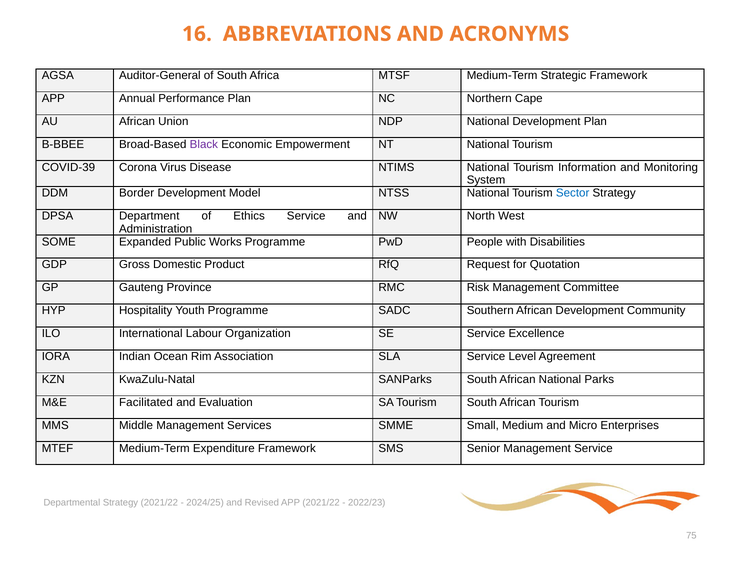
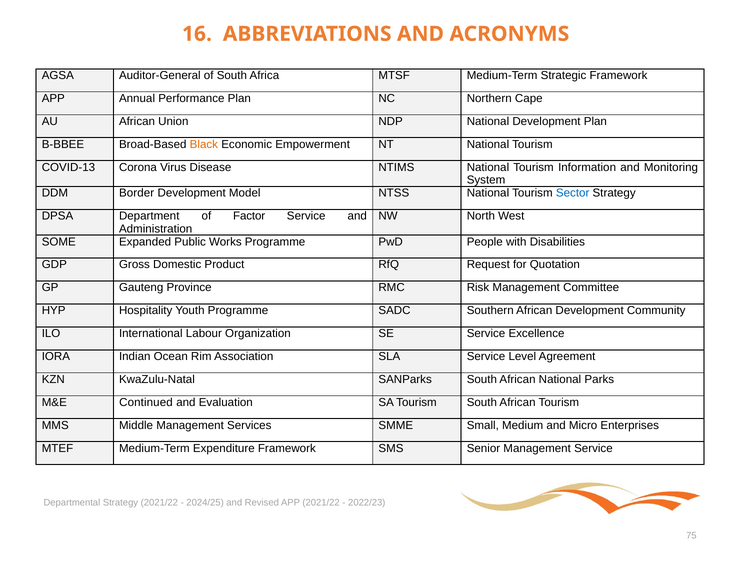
Black colour: purple -> orange (204, 144)
COVID-39: COVID-39 -> COVID-13 (68, 167)
Ethics: Ethics -> Factor (249, 216)
Facilitated: Facilitated -> Continued (146, 402)
